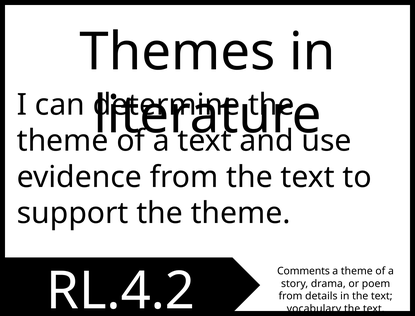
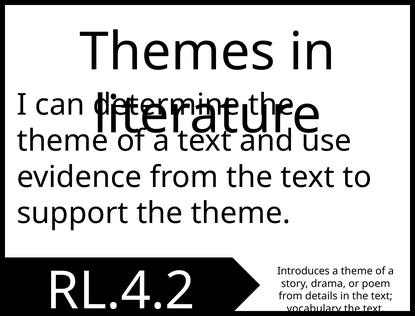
Comments: Comments -> Introduces (303, 271)
